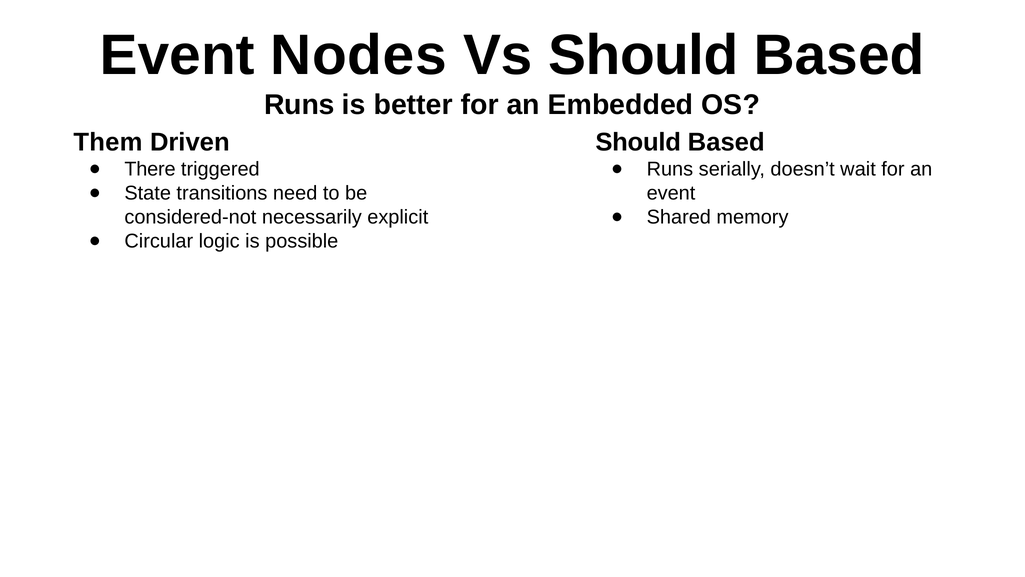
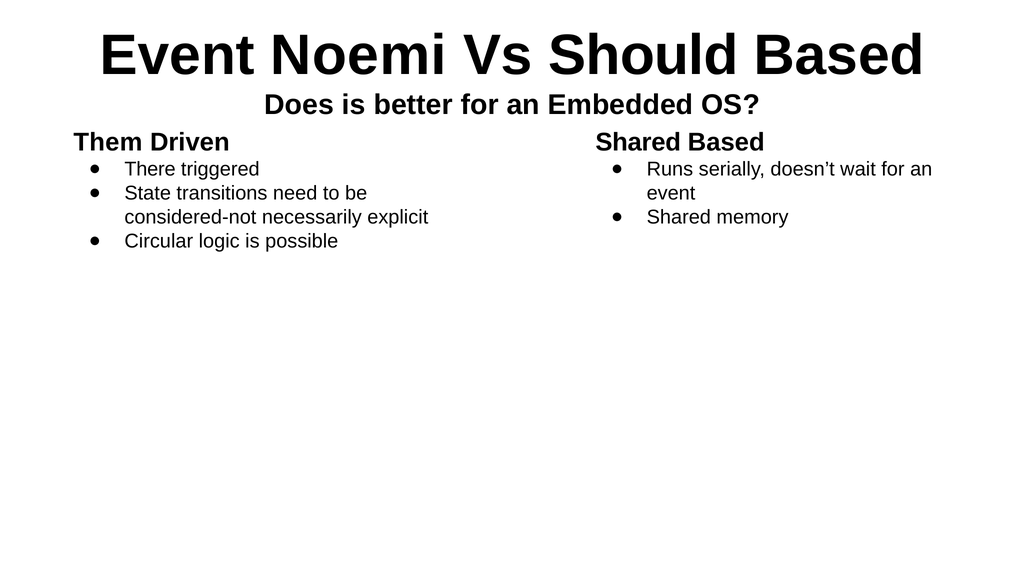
Nodes: Nodes -> Noemi (359, 56)
Runs: Runs -> Does (299, 105)
Should: Should -> Shared (638, 142)
